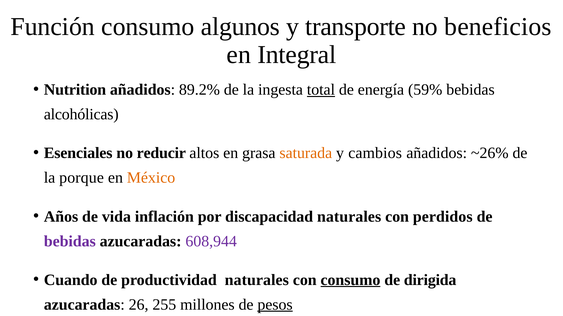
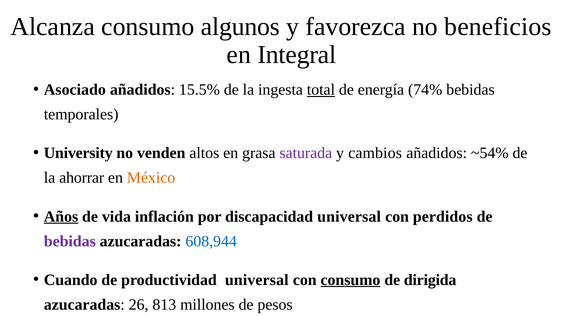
Función: Función -> Alcanza (53, 27)
transporte: transporte -> favorezca (356, 27)
Nutrition: Nutrition -> Asociado (75, 90)
89.2%: 89.2% -> 15.5% (199, 90)
59%: 59% -> 74% (425, 90)
alcohólicas: alcohólicas -> temporales (81, 115)
Esenciales: Esenciales -> University (78, 153)
reducir: reducir -> venden (161, 153)
saturada colour: orange -> purple (306, 153)
~26%: ~26% -> ~54% (490, 153)
porque: porque -> ahorrar (82, 178)
Años underline: none -> present (61, 217)
discapacidad naturales: naturales -> universal (349, 217)
608,944 colour: purple -> blue (211, 242)
productividad naturales: naturales -> universal (257, 280)
255: 255 -> 813 (164, 305)
pesos underline: present -> none (275, 305)
